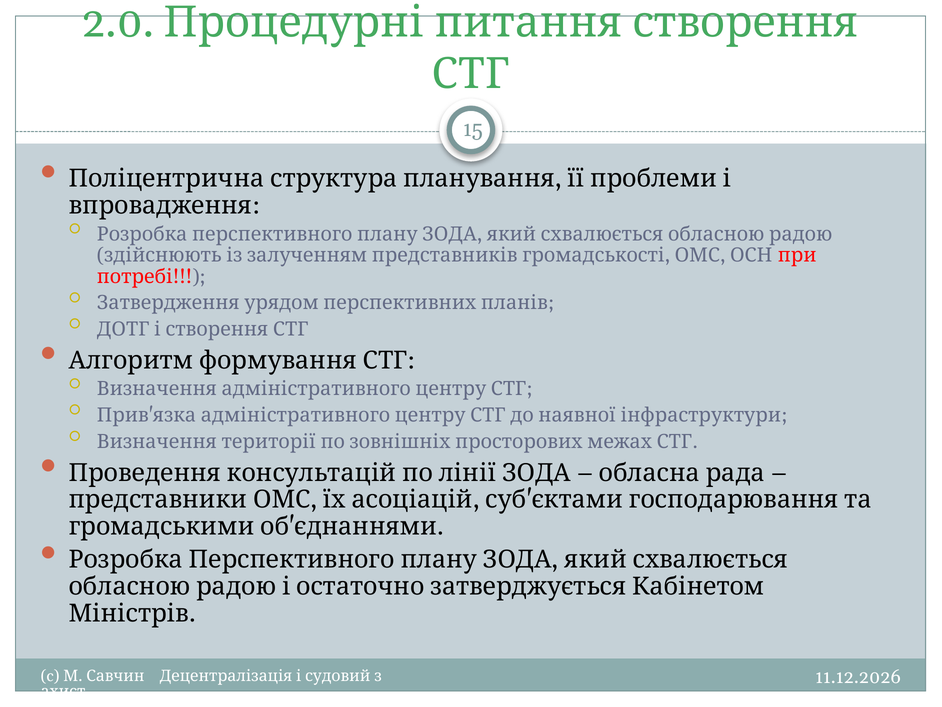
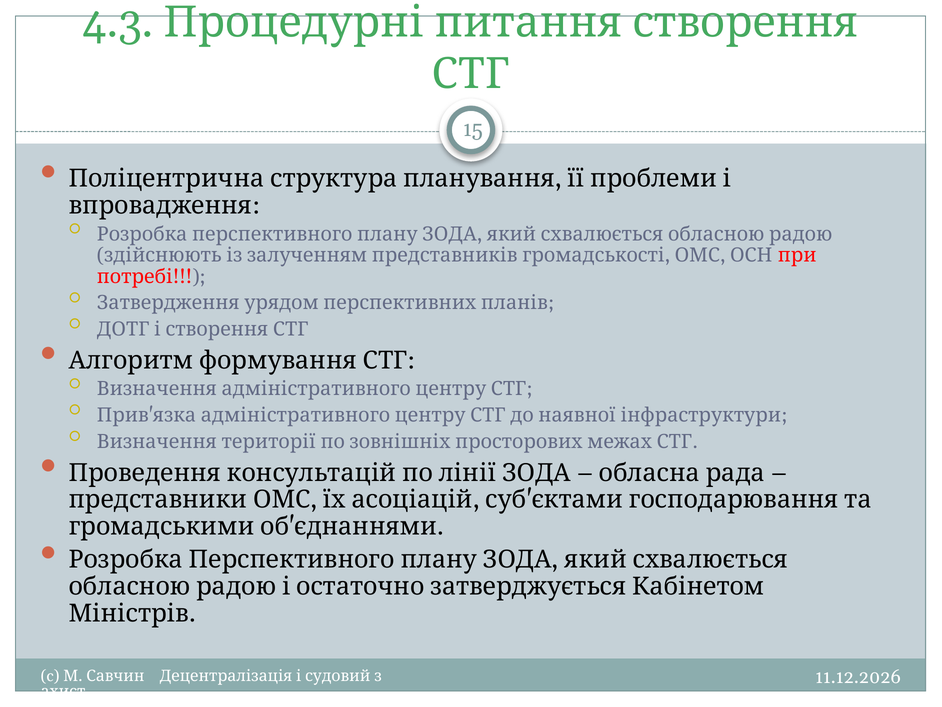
2.0: 2.0 -> 4.3 (118, 22)
